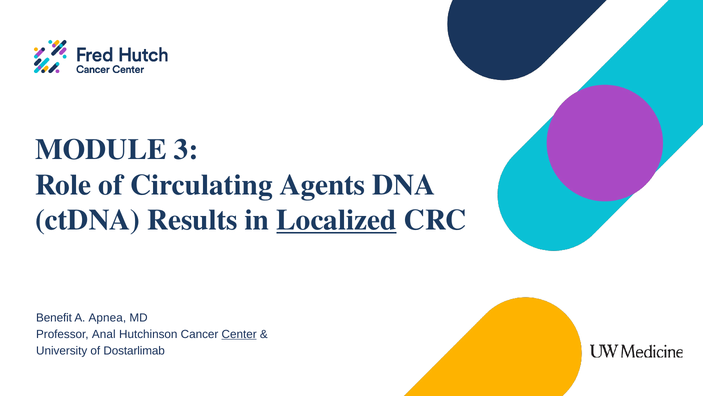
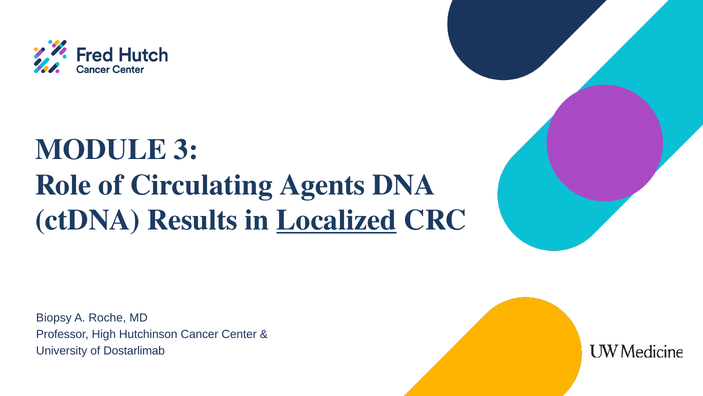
Benefit: Benefit -> Biopsy (54, 317)
Apnea: Apnea -> Roche (107, 317)
Anal: Anal -> High (104, 334)
Center underline: present -> none (239, 334)
